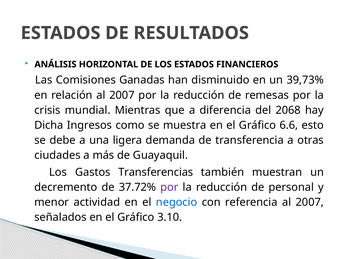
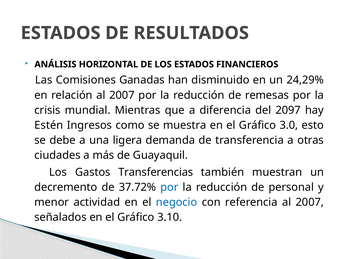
39,73%: 39,73% -> 24,29% (305, 80)
2068: 2068 -> 2097 (288, 110)
Dicha: Dicha -> Estén (49, 125)
6.6: 6.6 -> 3.0 (289, 125)
por colour: purple -> blue (169, 187)
